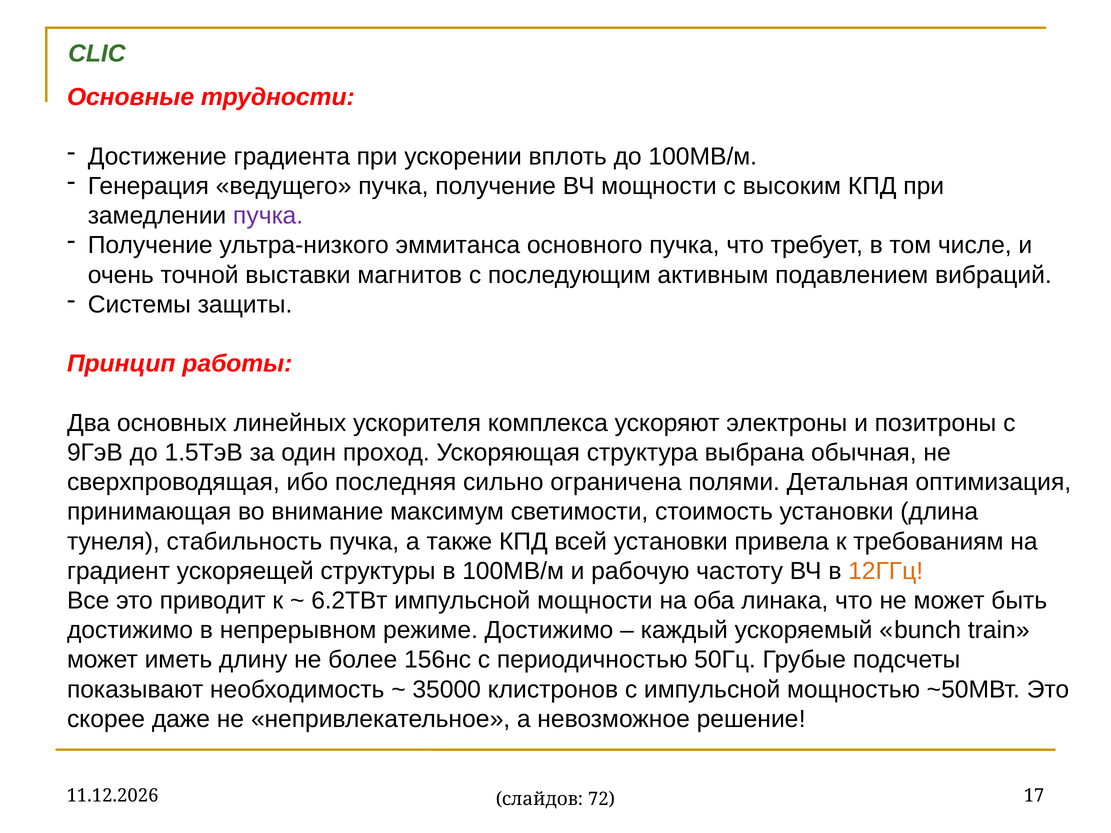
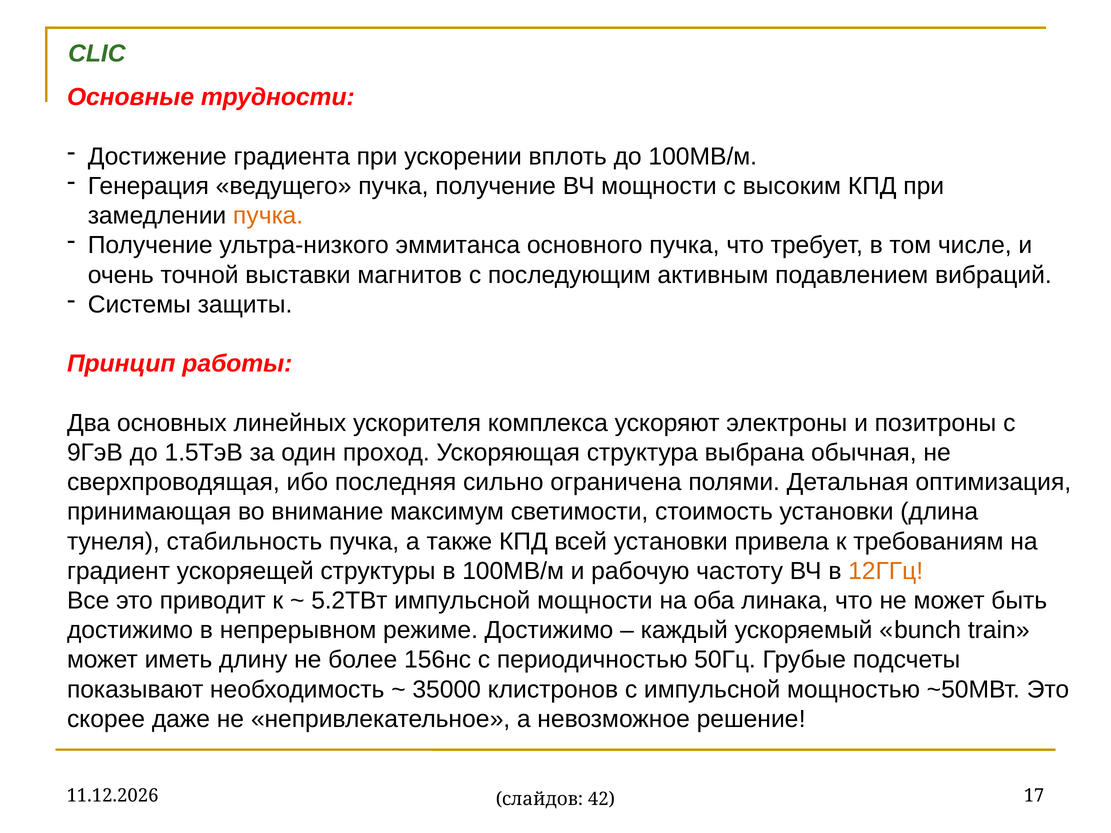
пучка colour: purple -> orange (268, 216)
6.2ТВт: 6.2ТВт -> 5.2ТВт (349, 601)
72: 72 -> 42 (601, 799)
